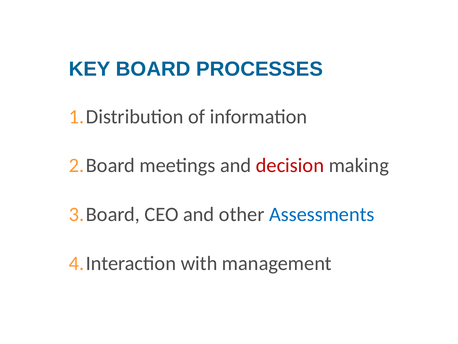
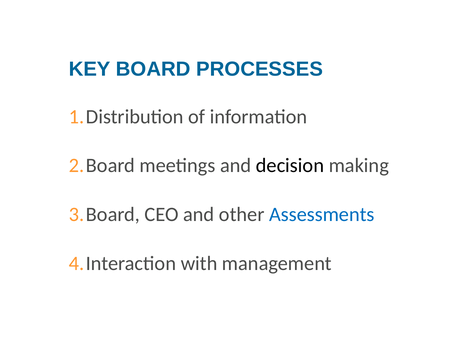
decision colour: red -> black (290, 165)
